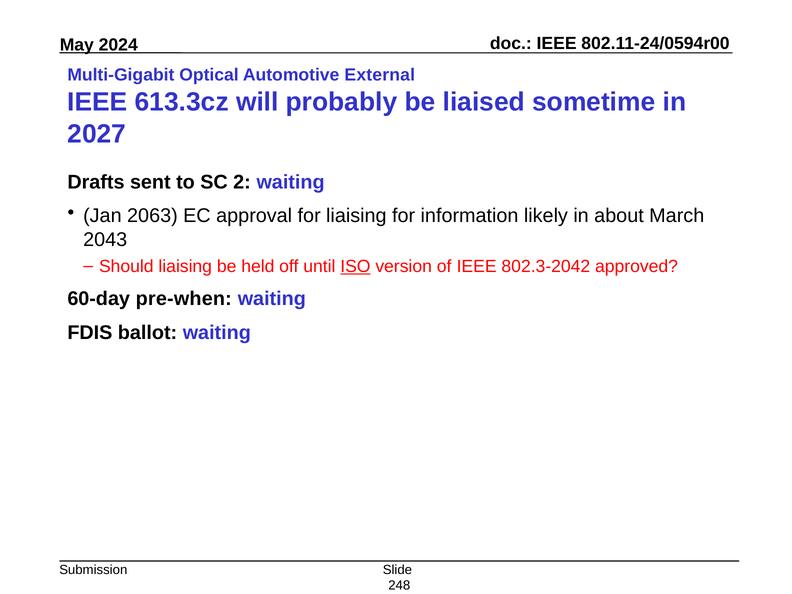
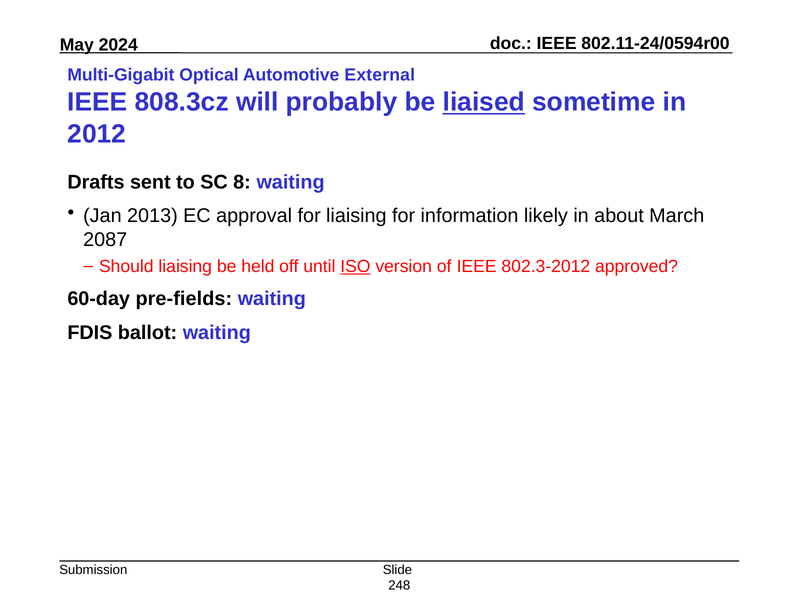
613.3cz: 613.3cz -> 808.3cz (182, 102)
liaised underline: none -> present (484, 102)
2027: 2027 -> 2012 (97, 134)
2: 2 -> 8 (242, 182)
2063: 2063 -> 2013 (152, 216)
2043: 2043 -> 2087 (105, 240)
802.3-2042: 802.3-2042 -> 802.3-2012 (546, 266)
pre-when: pre-when -> pre-fields (184, 299)
